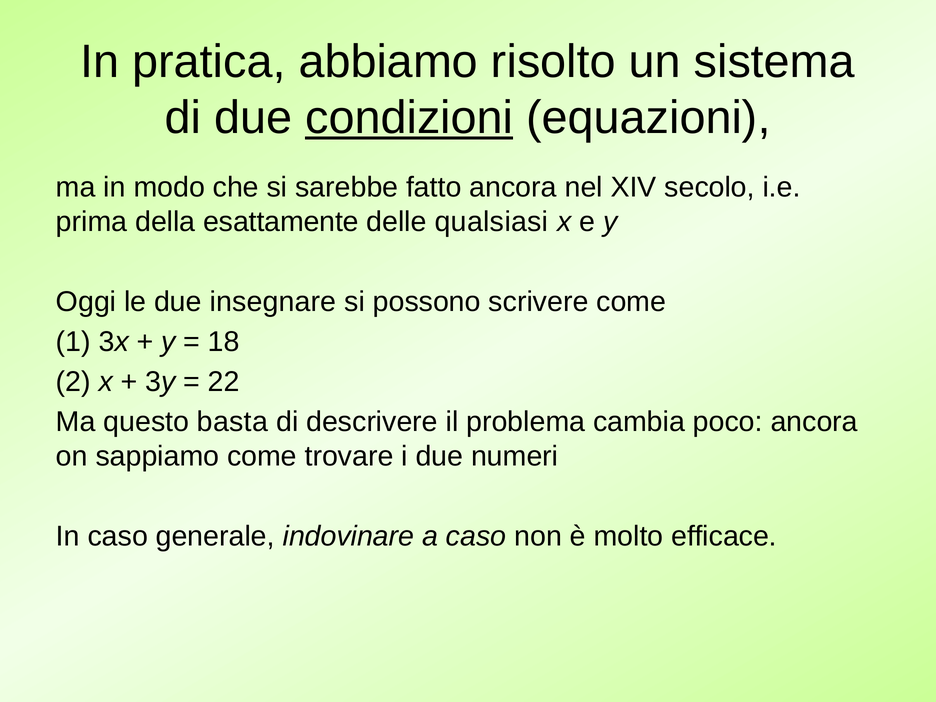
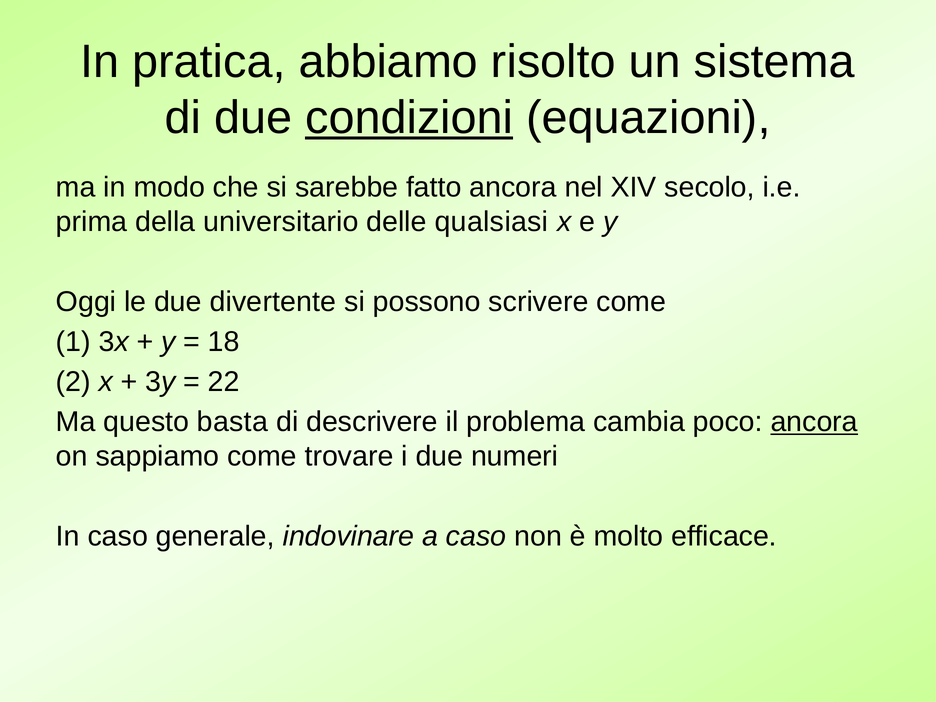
esattamente: esattamente -> universitario (281, 222)
insegnare: insegnare -> divertente (273, 302)
ancora underline: none -> present (814, 422)
